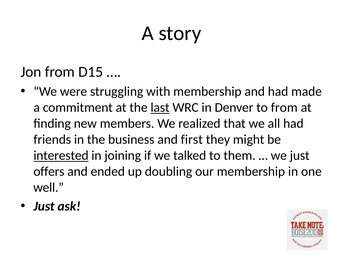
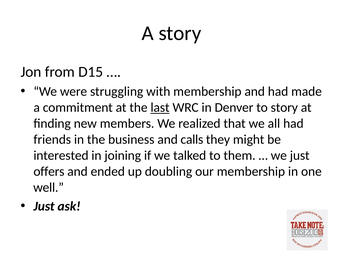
to from: from -> story (284, 108)
first: first -> calls (192, 140)
interested underline: present -> none (61, 156)
